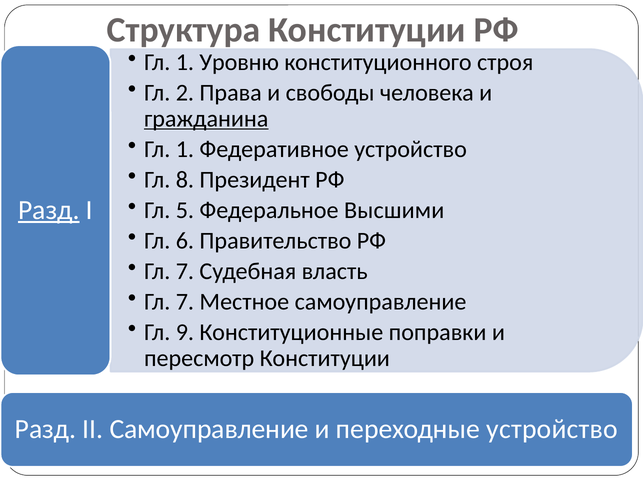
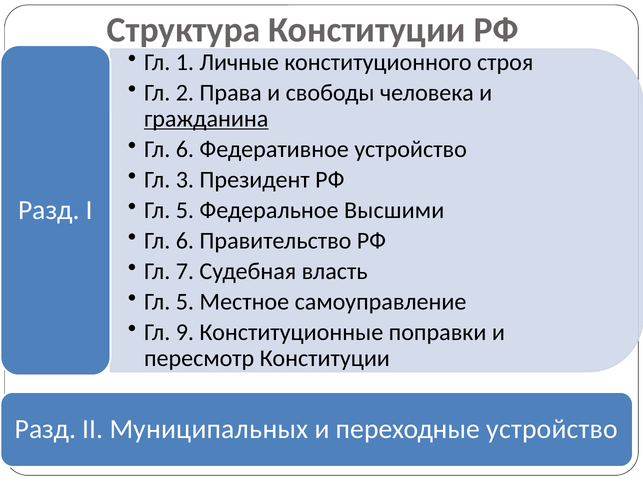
Уровню: Уровню -> Личные (239, 62)
1: 1 -> 6 (185, 149)
8: 8 -> 3 (185, 180)
Разд underline: present -> none (49, 210)
7: 7 -> 5 (185, 302)
II Самоуправление: Самоуправление -> Муниципальных (209, 429)
